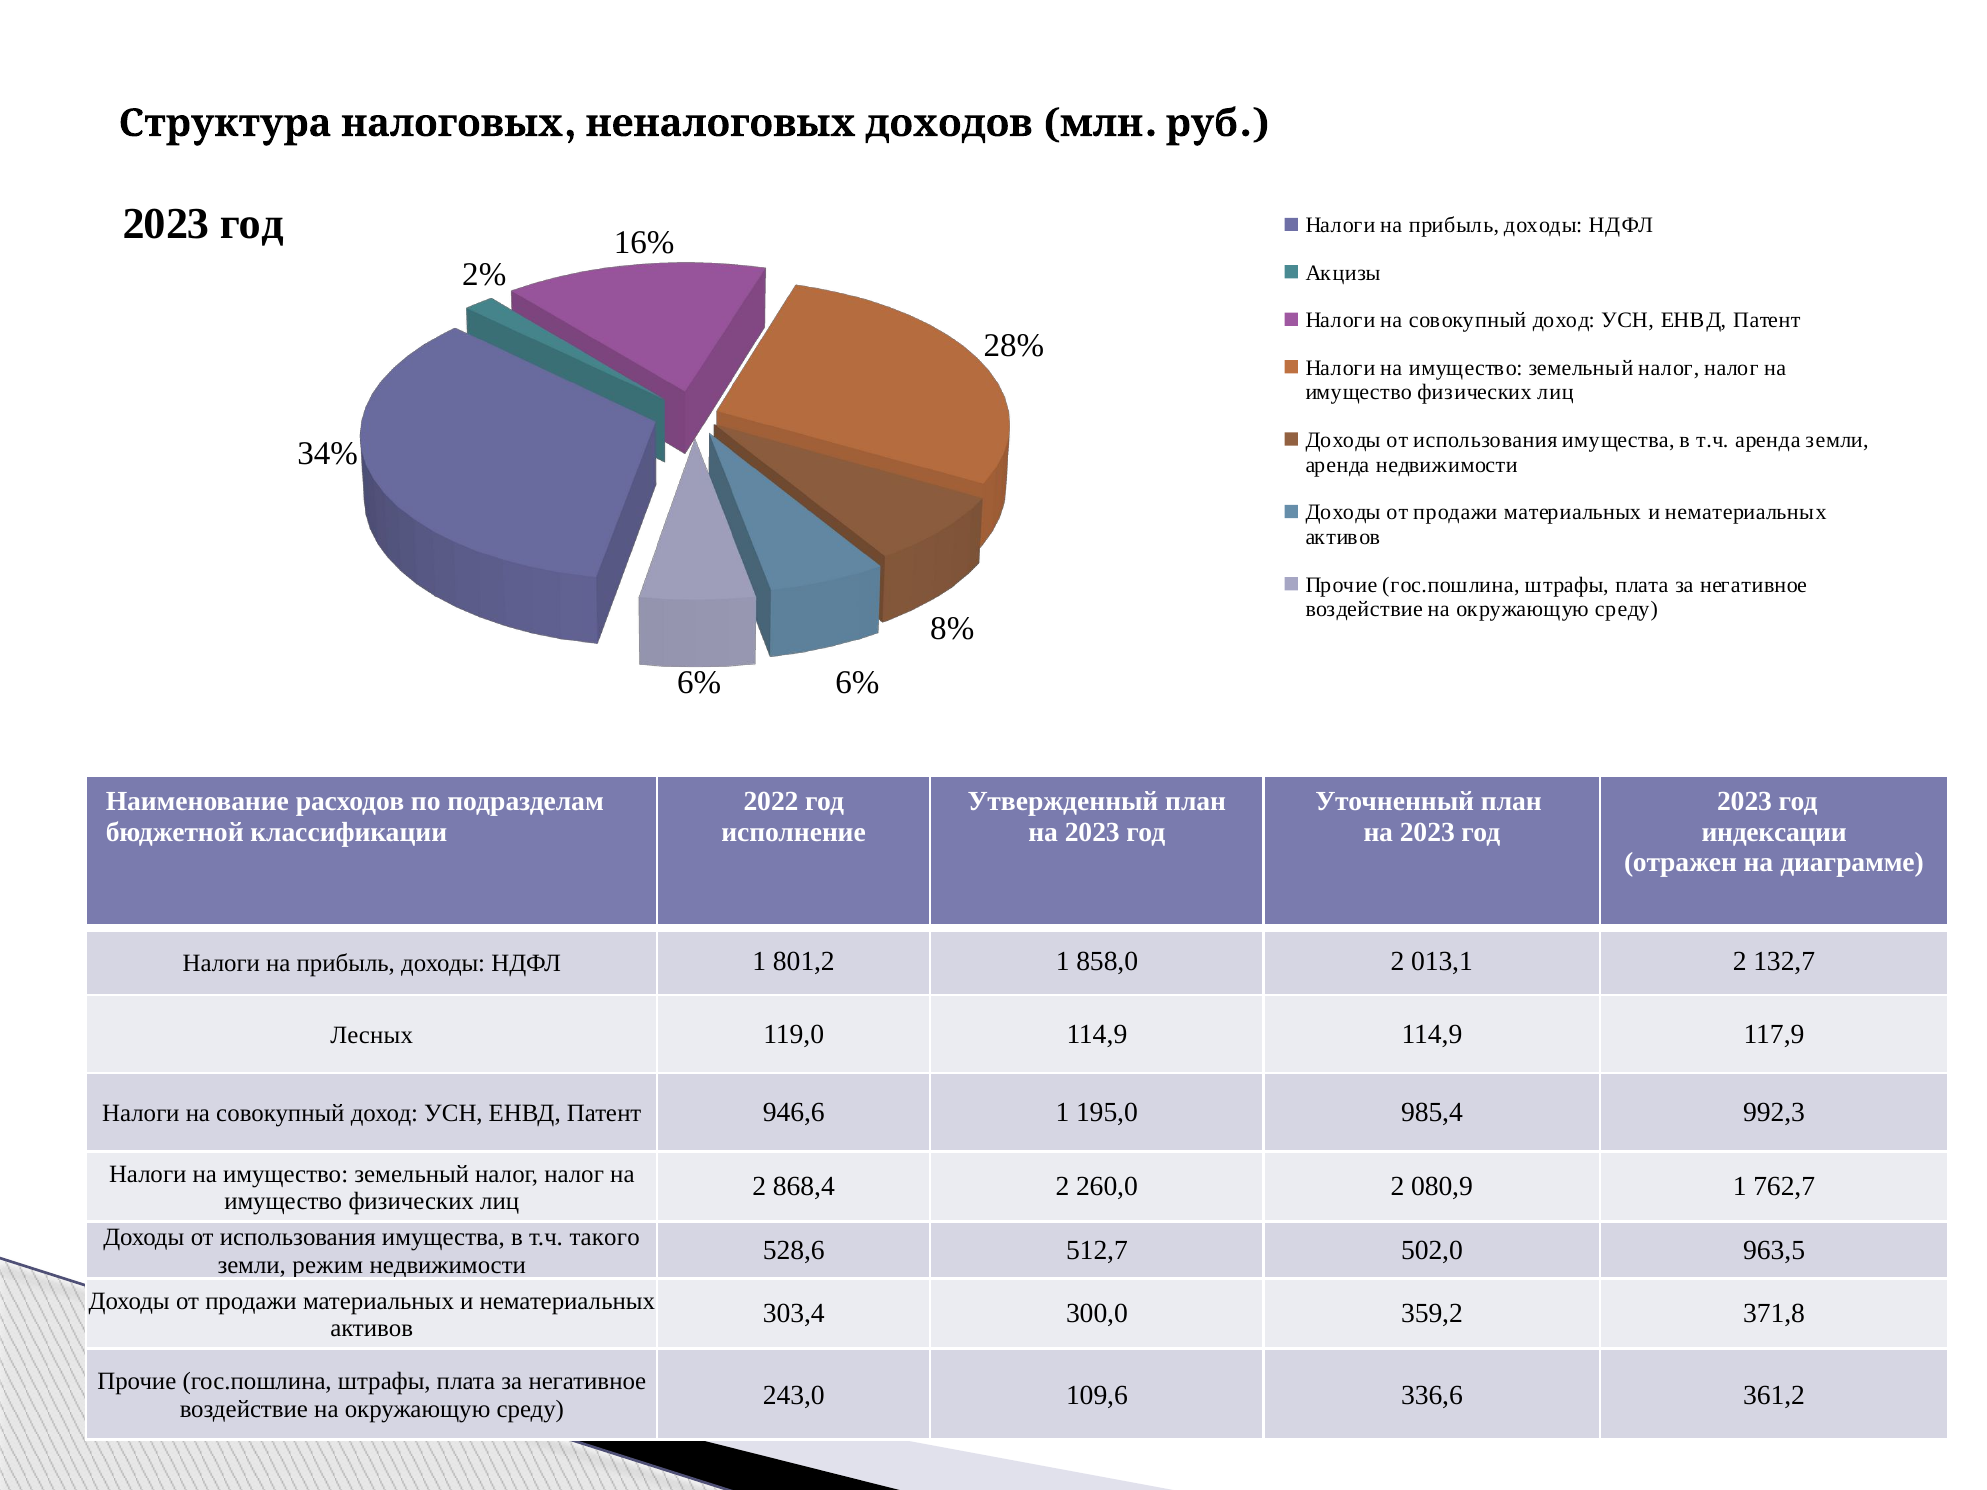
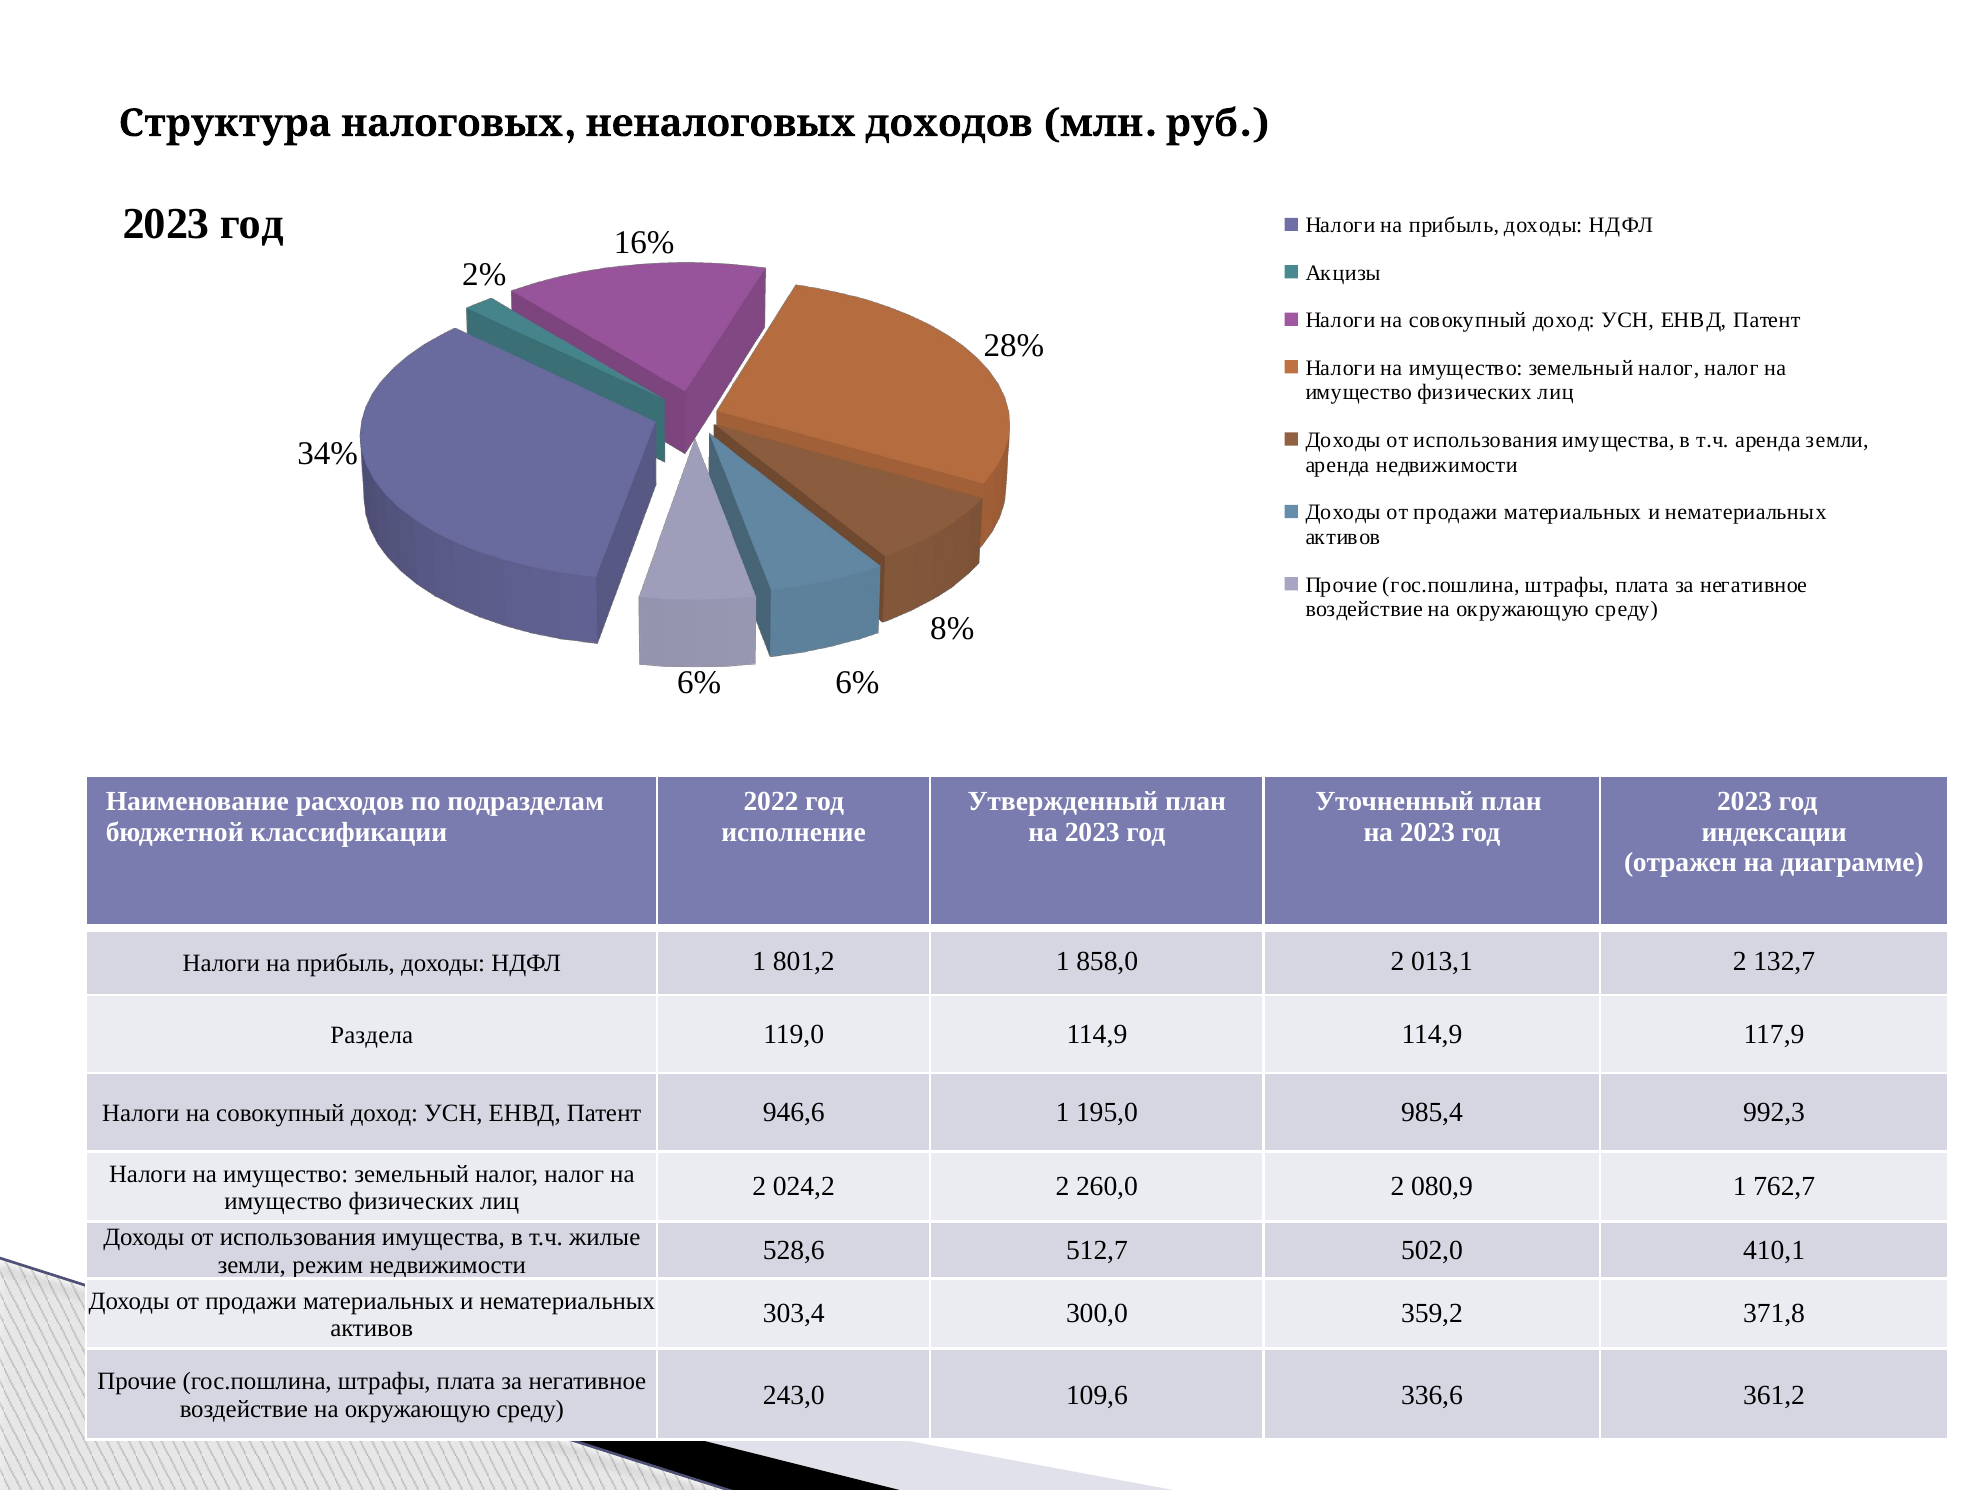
Лесных: Лесных -> Раздела (372, 1036)
868,4: 868,4 -> 024,2 (804, 1187)
такого: такого -> жилые (605, 1238)
963,5: 963,5 -> 410,1 (1774, 1250)
